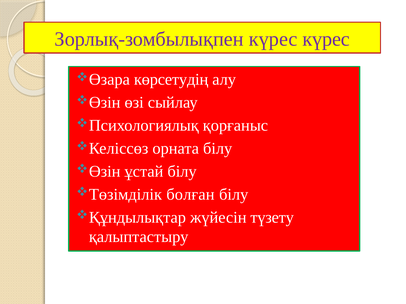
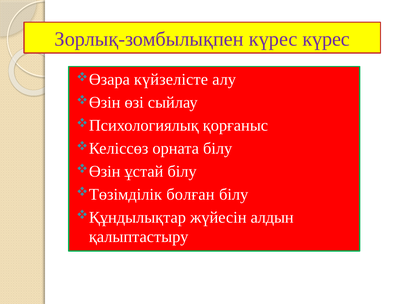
көрсетудің: көрсетудің -> күйзелісте (171, 80)
түзету: түзету -> алдын (272, 218)
